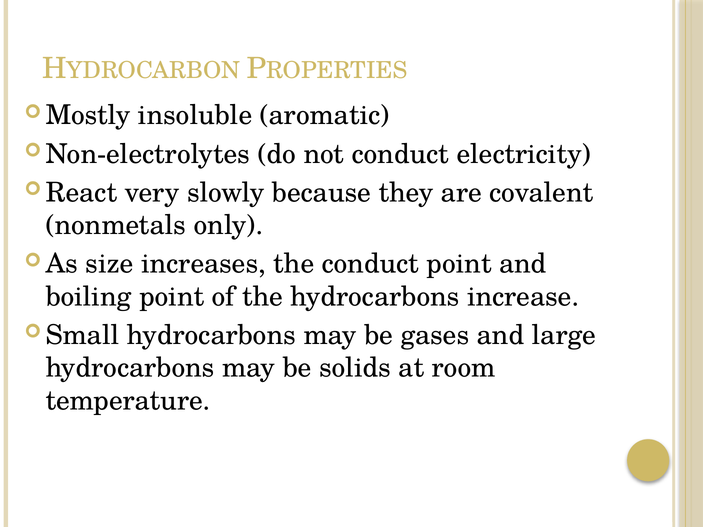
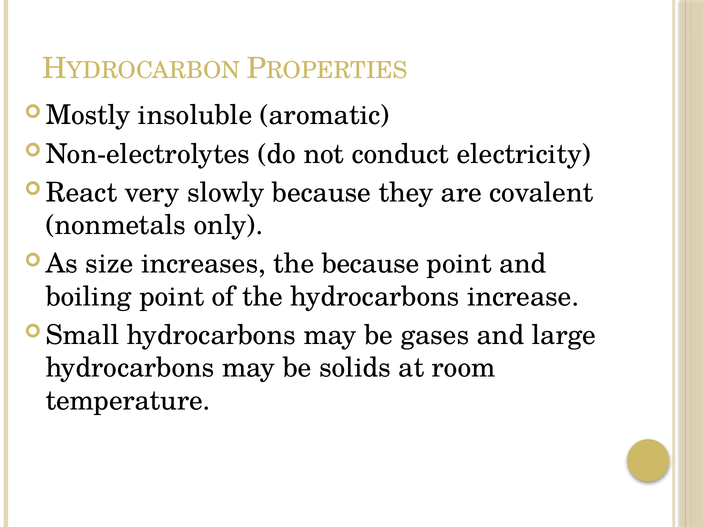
the conduct: conduct -> because (370, 264)
